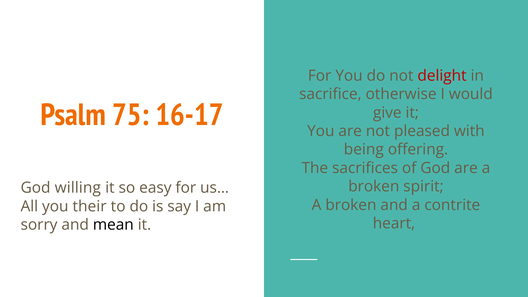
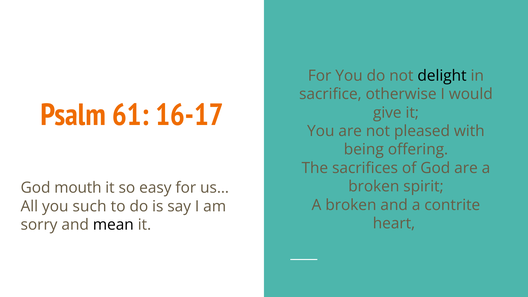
delight colour: red -> black (442, 76)
75: 75 -> 61 (131, 115)
willing: willing -> mouth (78, 188)
their: their -> such (90, 206)
